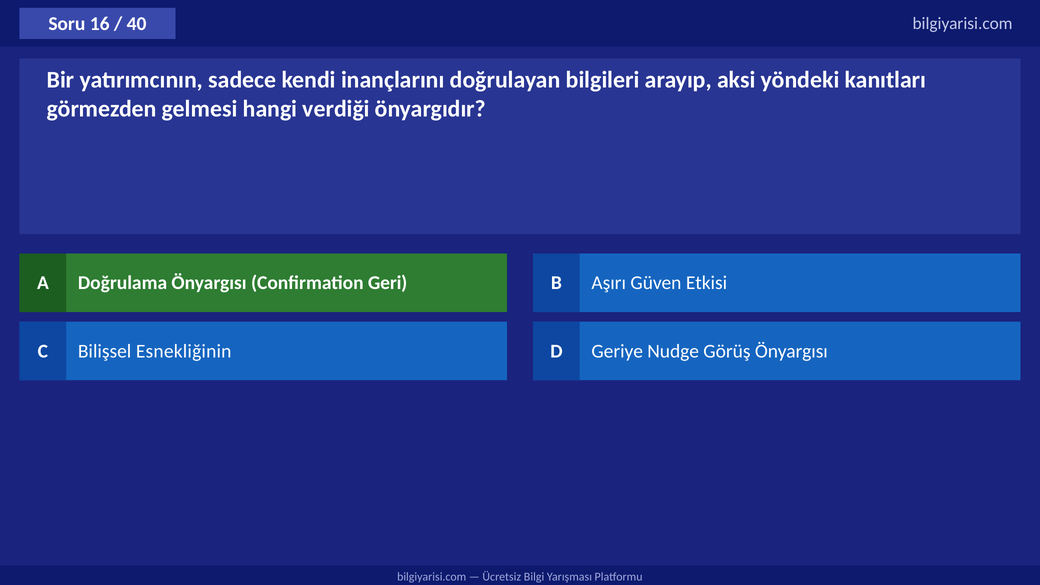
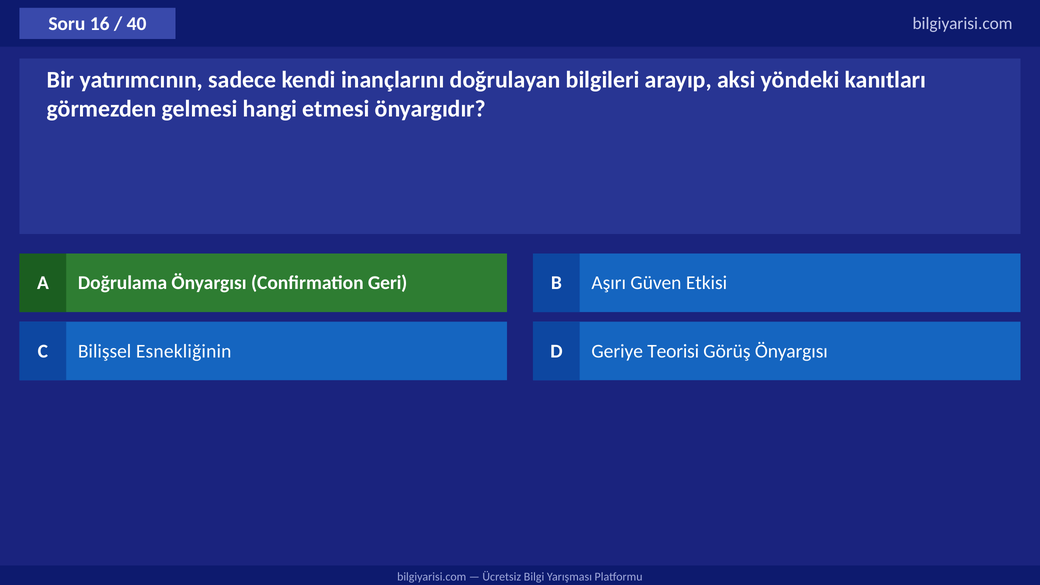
verdiği: verdiği -> etmesi (336, 109)
Nudge: Nudge -> Teorisi (673, 351)
